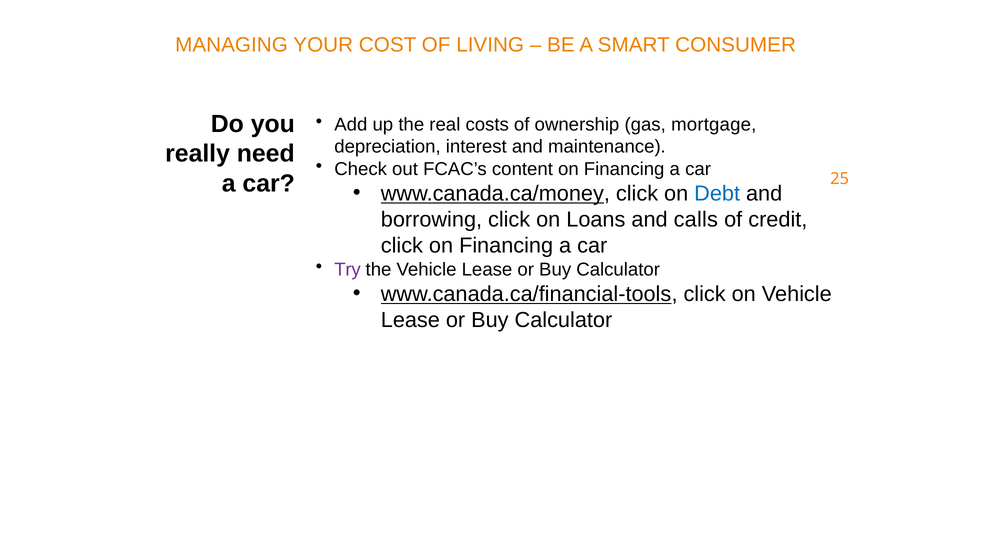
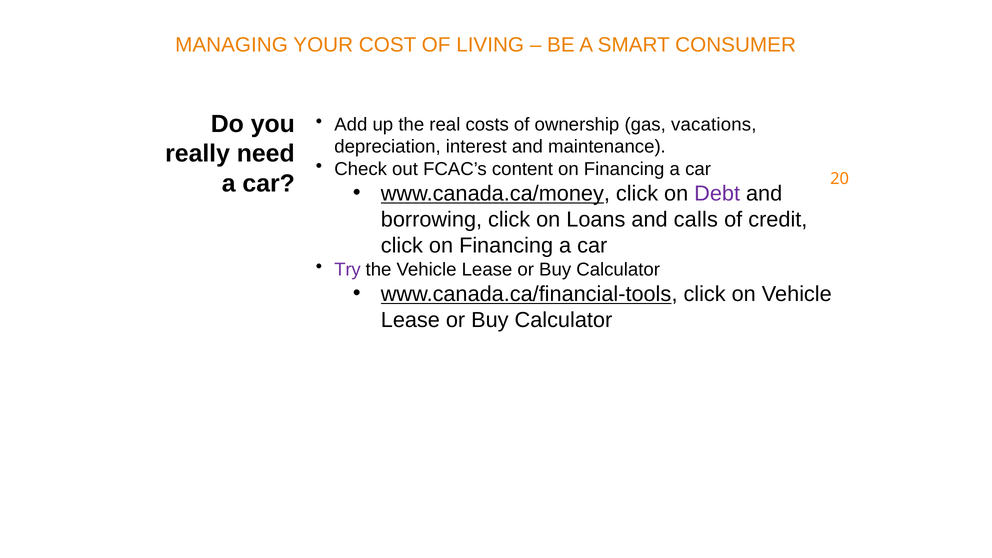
mortgage: mortgage -> vacations (714, 124)
25: 25 -> 20 (840, 179)
Debt colour: blue -> purple (717, 194)
